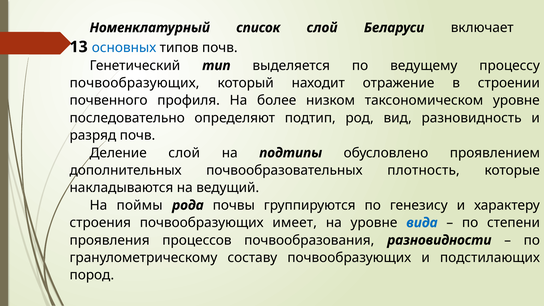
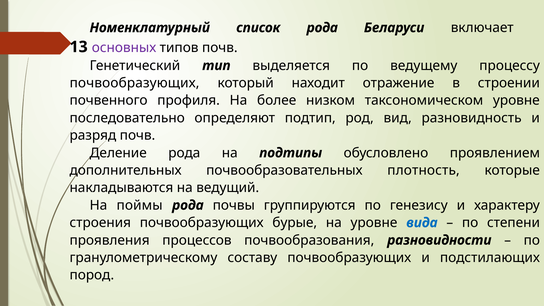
список слой: слой -> рода (322, 28)
основных colour: blue -> purple (124, 48)
Деление слой: слой -> рода (184, 153)
имеет: имеет -> бурые (295, 223)
